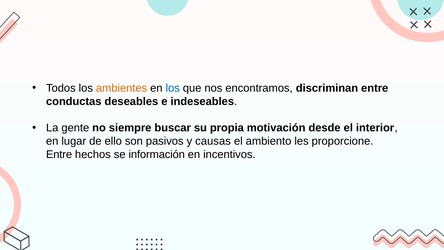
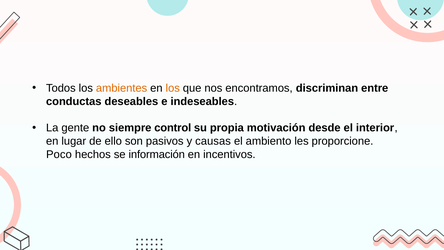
los colour: blue -> orange (173, 88)
buscar: buscar -> control (173, 128)
Entre: Entre -> Poco (59, 155)
